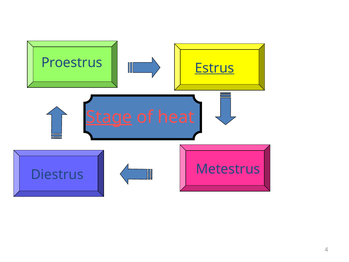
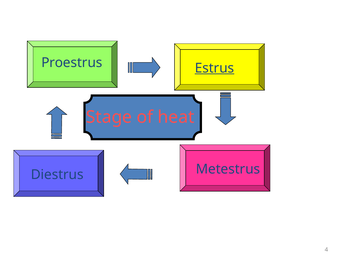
Stage underline: present -> none (109, 117)
